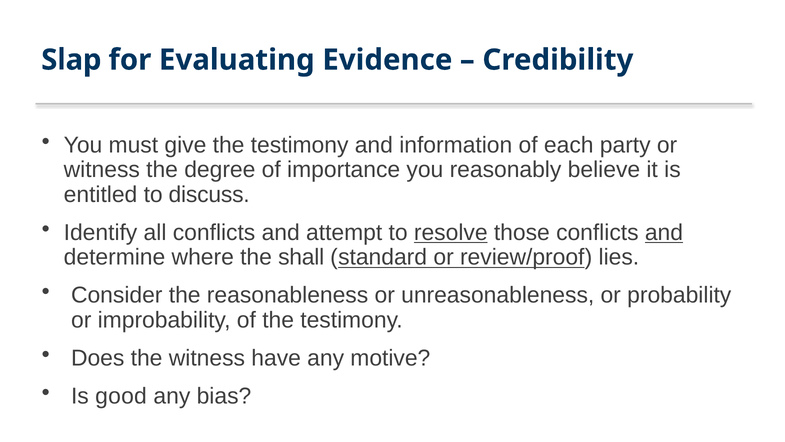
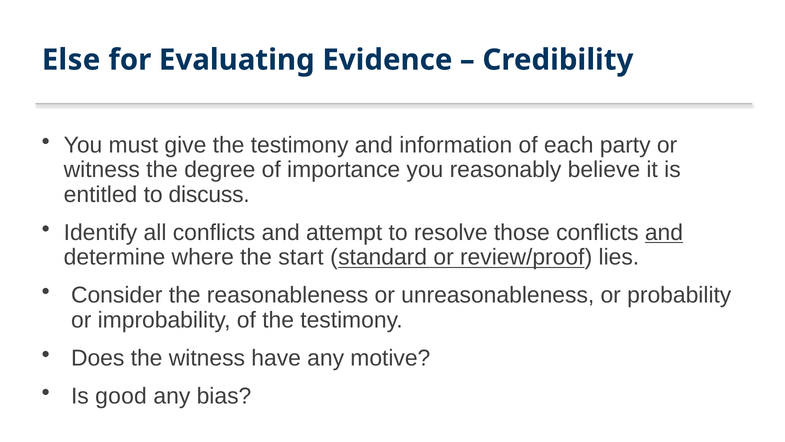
Slap: Slap -> Else (71, 60)
resolve underline: present -> none (451, 232)
shall: shall -> start (301, 257)
